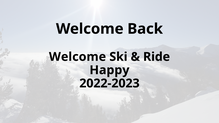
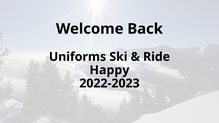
Welcome: Welcome -> Uniforms (78, 57)
